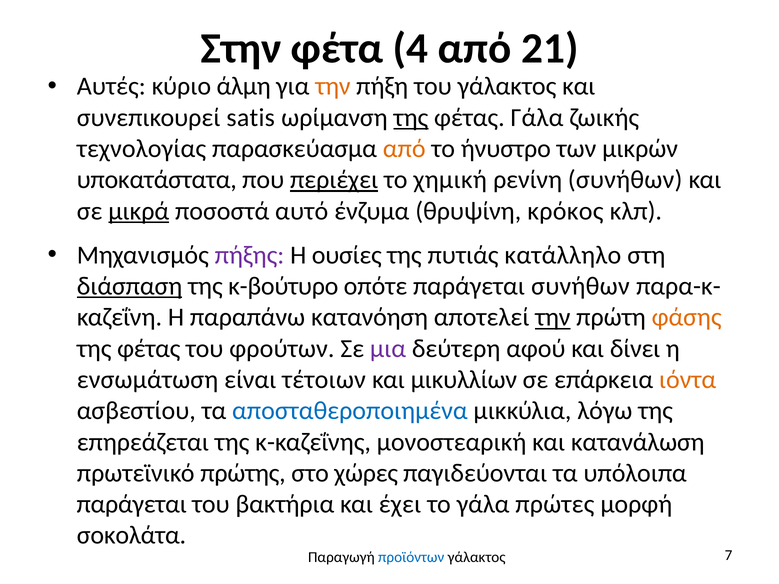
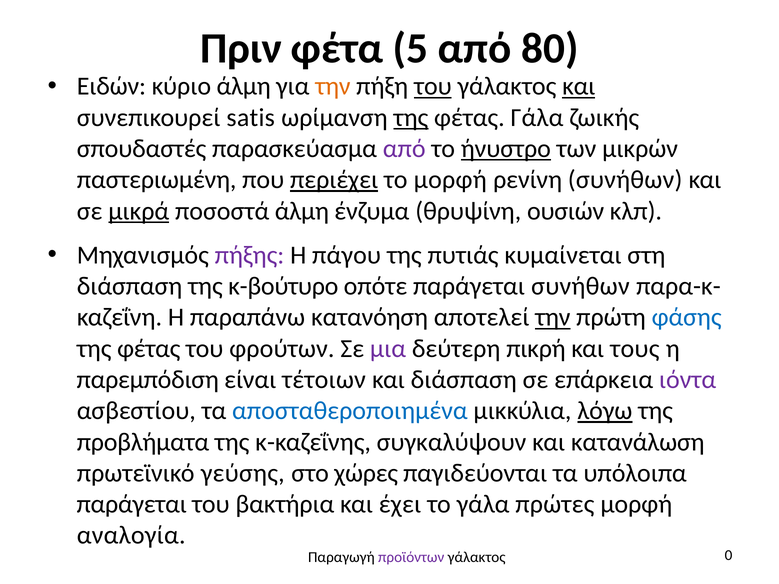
Στην: Στην -> Πριν (241, 48)
4: 4 -> 5 (410, 48)
21: 21 -> 80 (550, 48)
Αυτές: Αυτές -> Ειδών (111, 86)
του underline: none -> present (433, 86)
και underline: none -> present (579, 86)
τεχνολογίας: τεχνολογίας -> σπουδαστές (142, 149)
από colour: orange -> purple (404, 149)
ήνυστρο underline: none -> present (506, 149)
υποκατάστατα: υποκατάστατα -> παστεριωμένη (157, 180)
το χημική: χημική -> μορφή (450, 180)
ποσοστά αυτό: αυτό -> άλμη (302, 211)
κρόκος: κρόκος -> ουσιών (566, 211)
ουσίες: ουσίες -> πάγου (347, 255)
κατάλληλο: κατάλληλο -> κυμαίνεται (563, 255)
διάσπαση underline: present -> none (130, 286)
φάσης colour: orange -> blue (687, 318)
αφού: αφού -> πικρή (536, 349)
δίνει: δίνει -> τους (635, 349)
ενσωμάτωση: ενσωμάτωση -> παρεμπόδιση (148, 380)
και μικυλλίων: μικυλλίων -> διάσπαση (464, 380)
ιόντα colour: orange -> purple (688, 380)
λόγω underline: none -> present (605, 411)
επηρεάζεται: επηρεάζεται -> προβλήματα (143, 442)
μονοστεαρική: μονοστεαρική -> συγκαλύψουν (452, 442)
πρώτης: πρώτης -> γεύσης (243, 473)
σοκολάτα: σοκολάτα -> αναλογία (131, 536)
προϊόντων colour: blue -> purple (411, 558)
7: 7 -> 0 (729, 555)
